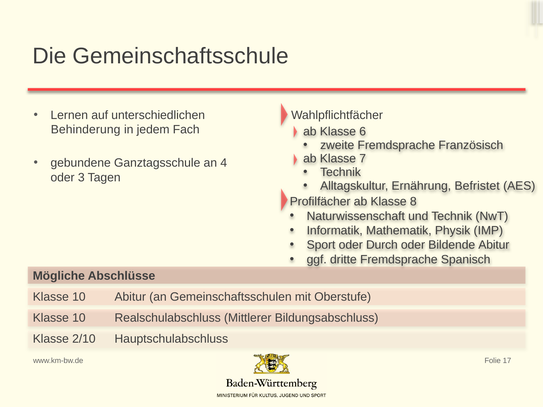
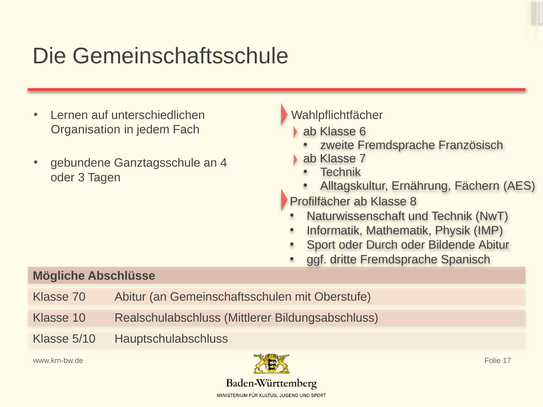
Behinderung: Behinderung -> Organisation (86, 130)
Befristet: Befristet -> Fächern (477, 186)
10: 10 -> 70 (79, 297)
2/10: 2/10 -> 5/10 (84, 339)
